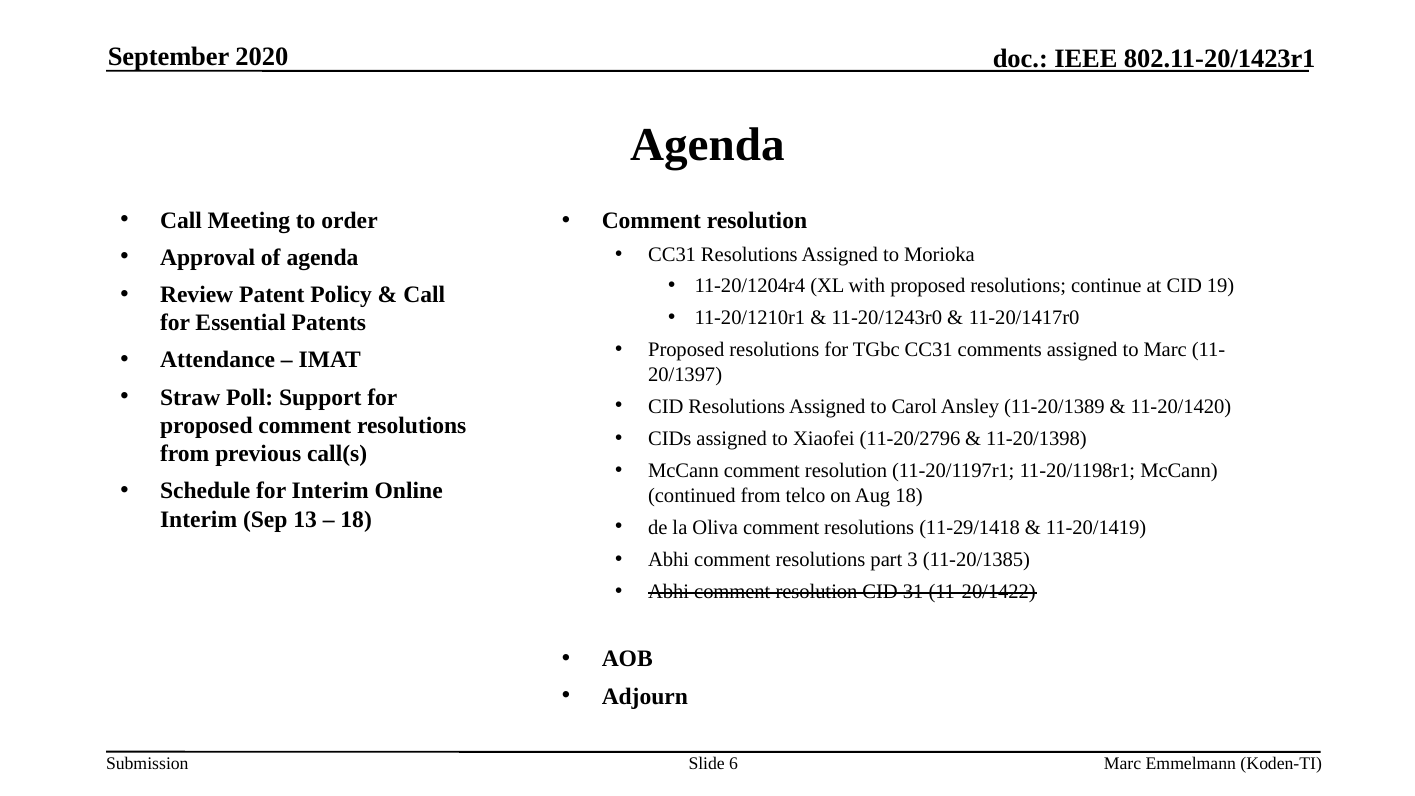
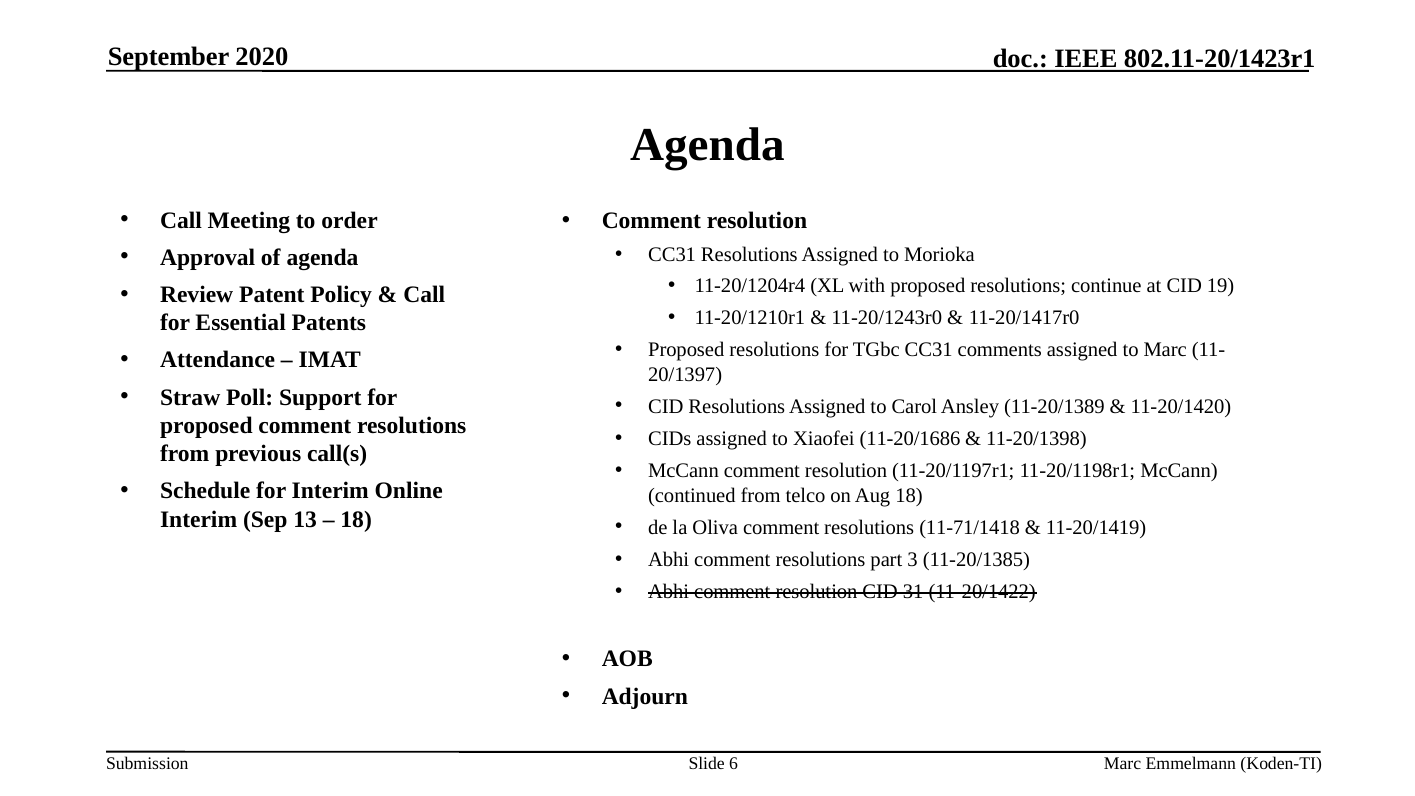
11-20/2796: 11-20/2796 -> 11-20/1686 (910, 438)
11-29/1418: 11-29/1418 -> 11-71/1418 (970, 527)
